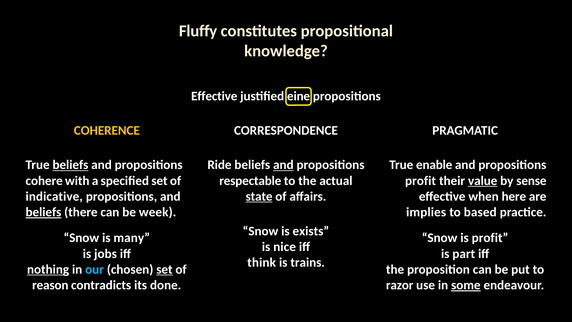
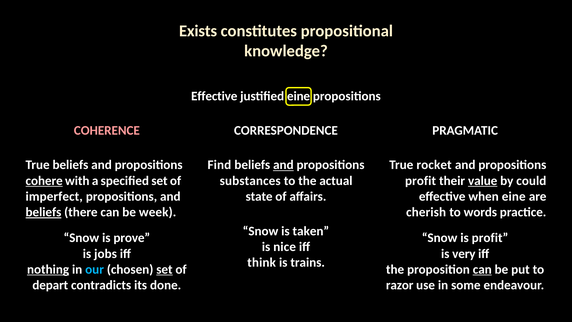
Fluffy: Fluffy -> Exists (198, 31)
COHERENCE colour: yellow -> pink (107, 131)
beliefs underline: present -> none (70, 165)
Ride: Ride -> Find (219, 165)
enable: enable -> rocket (434, 165)
cohere underline: none -> present (44, 181)
respectable: respectable -> substances (250, 181)
sense: sense -> could (531, 181)
indicative: indicative -> imperfect (54, 196)
when here: here -> eine (514, 196)
state underline: present -> none (259, 196)
implies: implies -> cherish (426, 212)
based: based -> words (480, 212)
exists: exists -> taken (311, 231)
many: many -> prove (132, 238)
part: part -> very (464, 254)
can underline: none -> present (482, 269)
reason: reason -> depart (50, 285)
some underline: present -> none (466, 285)
